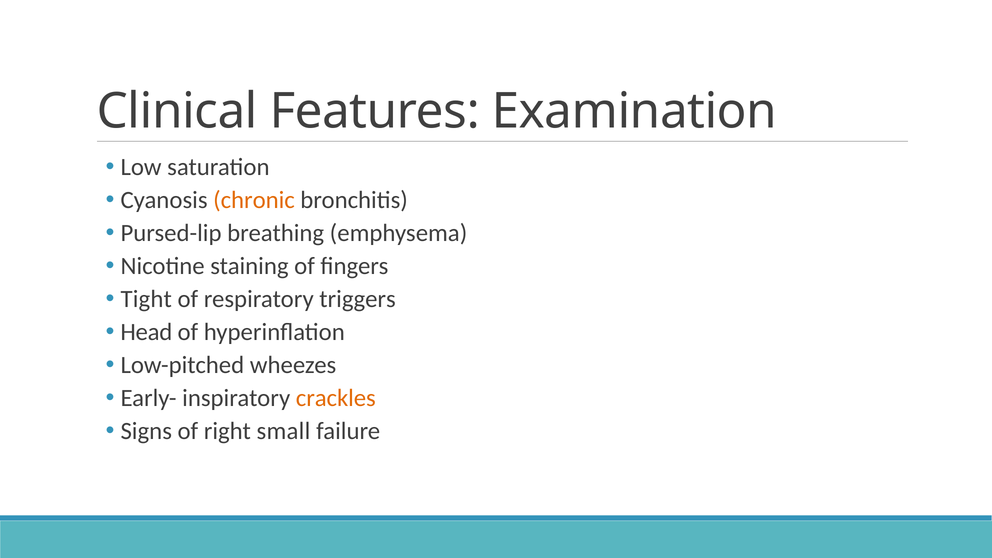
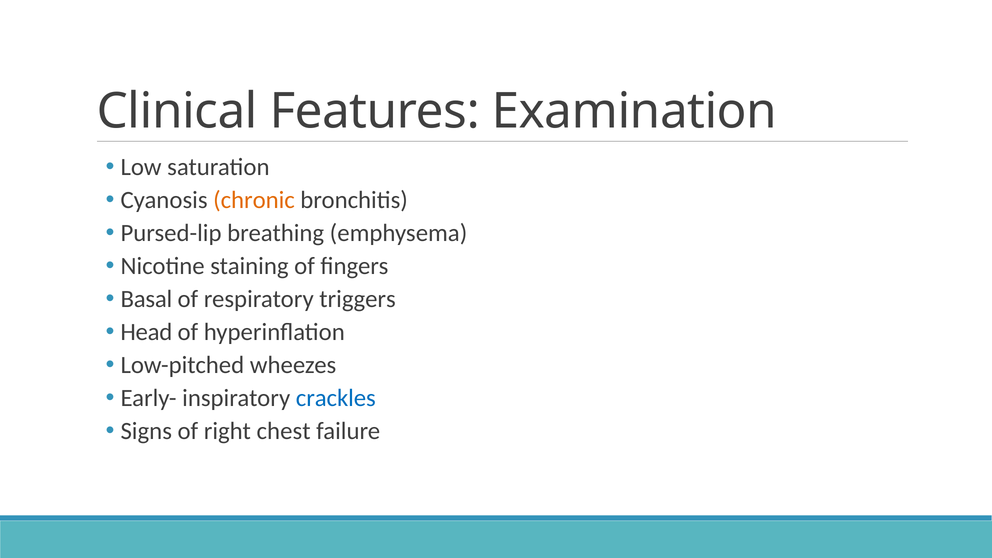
Tight: Tight -> Basal (146, 299)
crackles colour: orange -> blue (336, 398)
small: small -> chest (284, 431)
